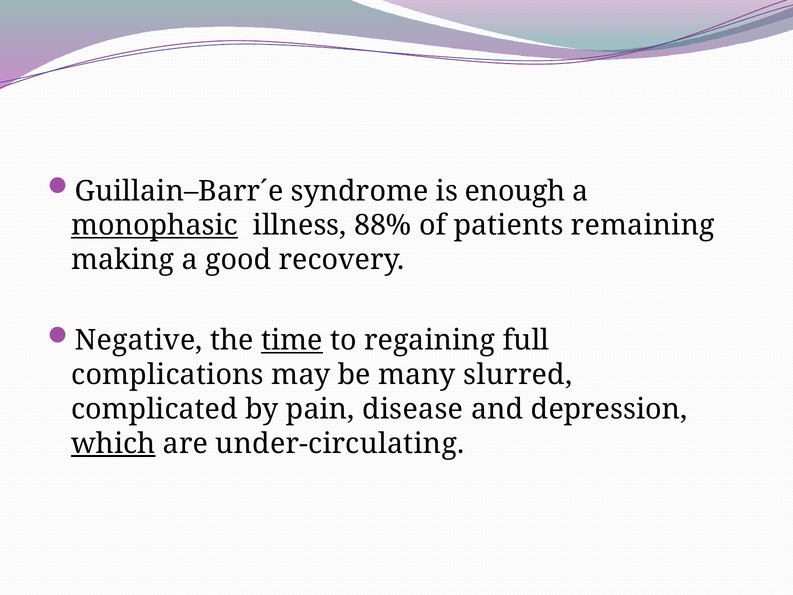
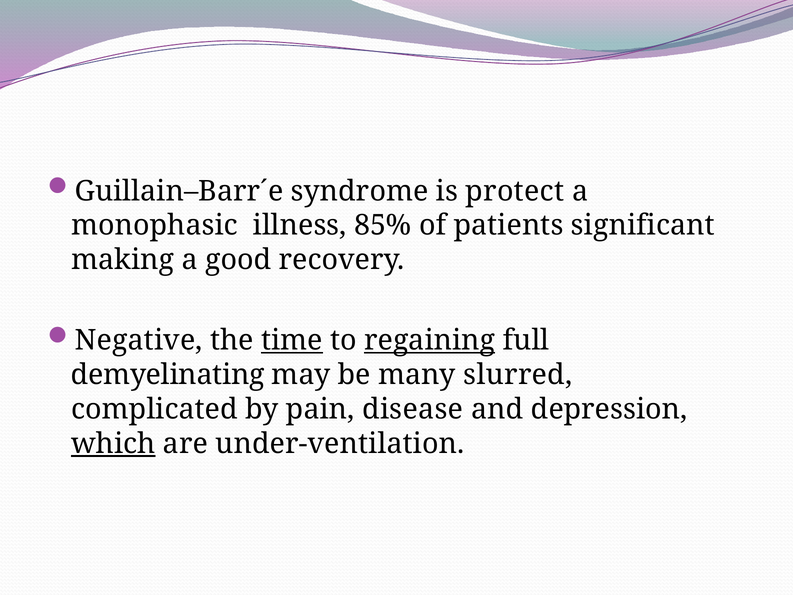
enough: enough -> protect (515, 191)
monophasic underline: present -> none (155, 225)
88%: 88% -> 85% (383, 225)
remaining: remaining -> significant (643, 225)
regaining underline: none -> present (430, 340)
complications: complications -> demyelinating (168, 375)
under-circulating: under-circulating -> under-ventilation (340, 443)
